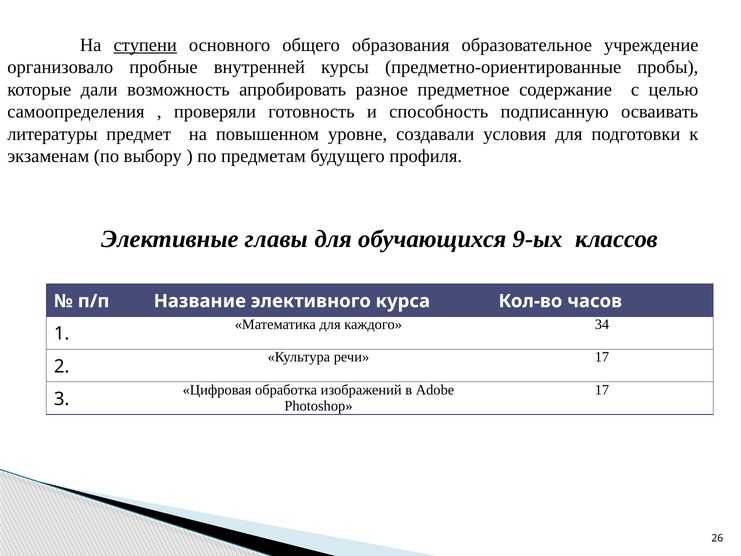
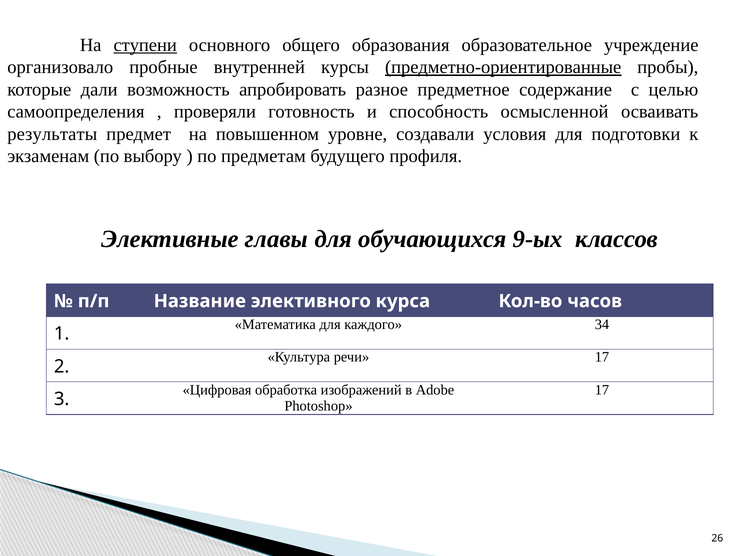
предметно-ориентированные underline: none -> present (503, 67)
подписанную: подписанную -> осмысленной (555, 112)
литературы: литературы -> результаты (52, 134)
